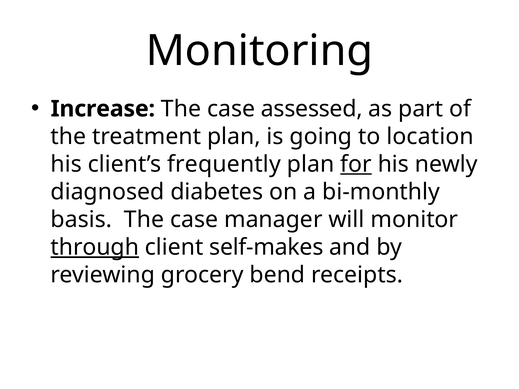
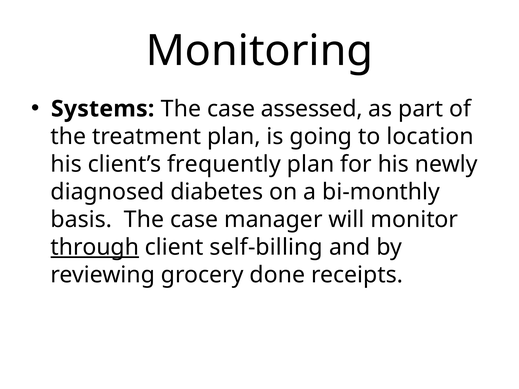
Increase: Increase -> Systems (103, 109)
for underline: present -> none (356, 164)
self-makes: self-makes -> self-billing (266, 247)
bend: bend -> done (277, 275)
